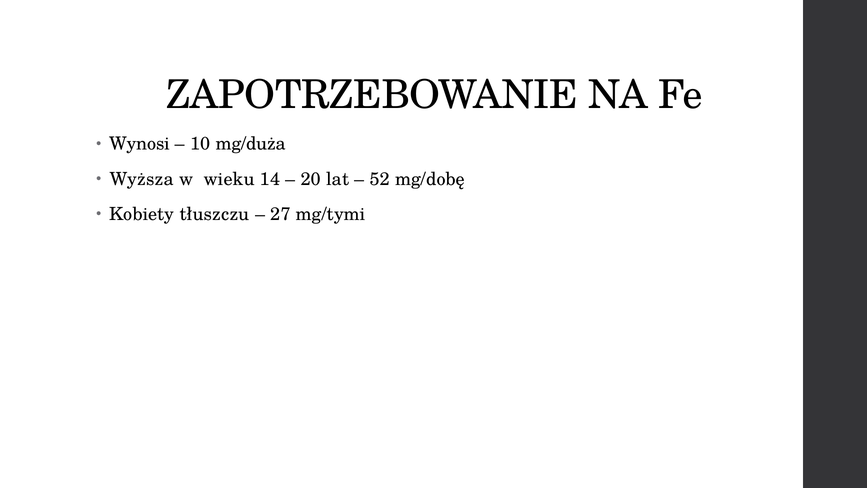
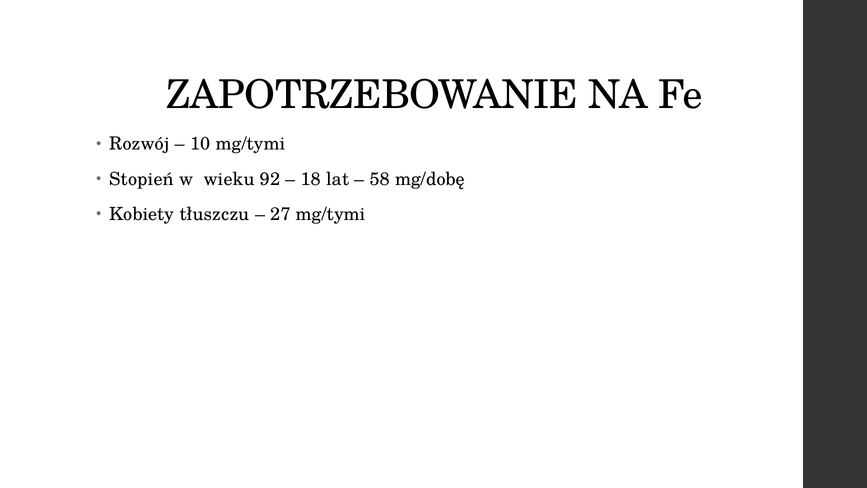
Wynosi: Wynosi -> Rozwój (139, 144)
10 mg/duża: mg/duża -> mg/tymi (251, 144)
Wyższa: Wyższa -> Stopień (142, 179)
14: 14 -> 92 (270, 179)
20: 20 -> 18 (311, 179)
52: 52 -> 58 (380, 179)
